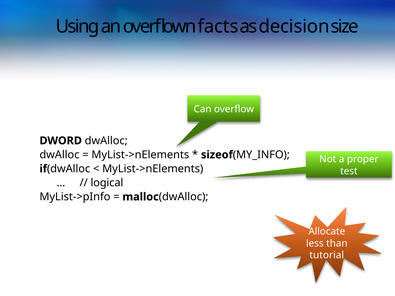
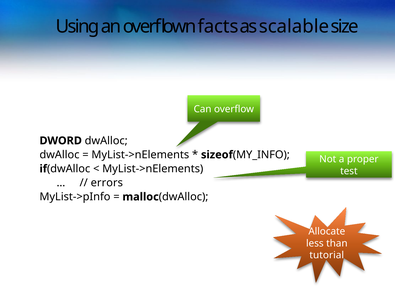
decision: decision -> scalable (294, 27)
logical: logical -> errors (107, 183)
